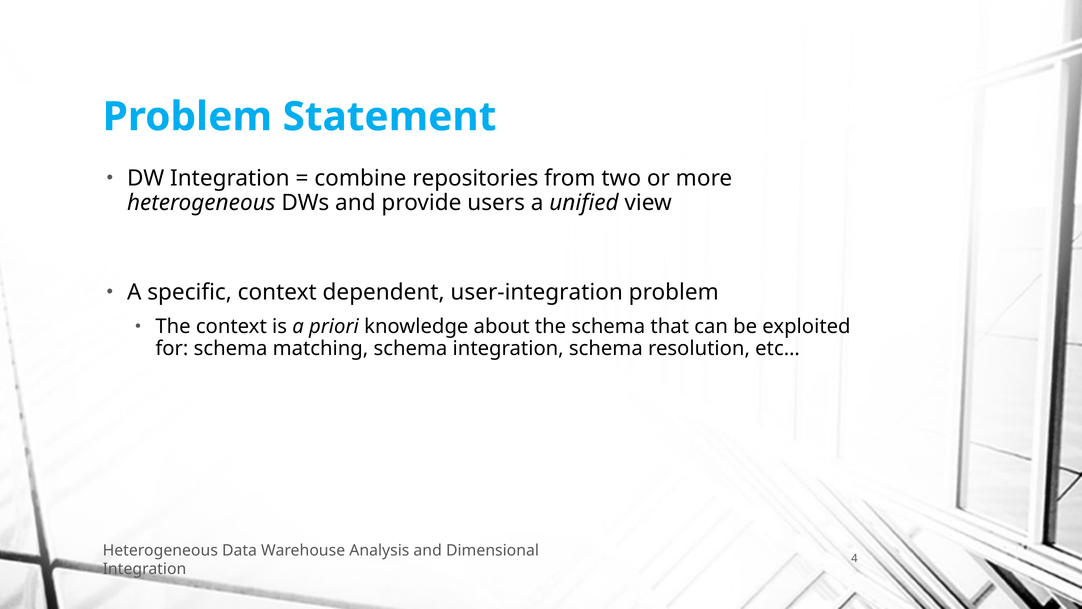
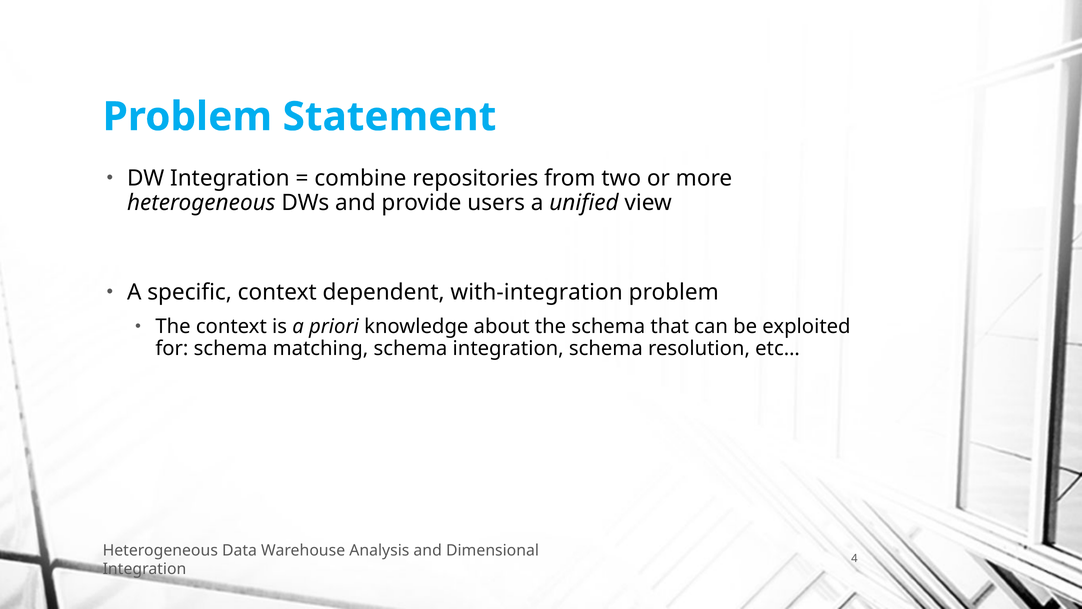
user-integration: user-integration -> with-integration (537, 292)
